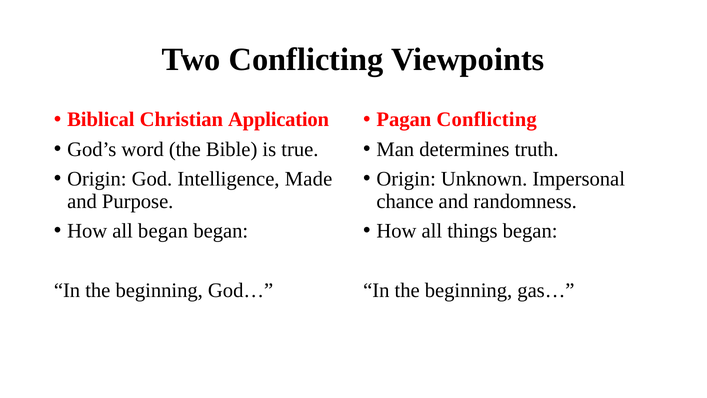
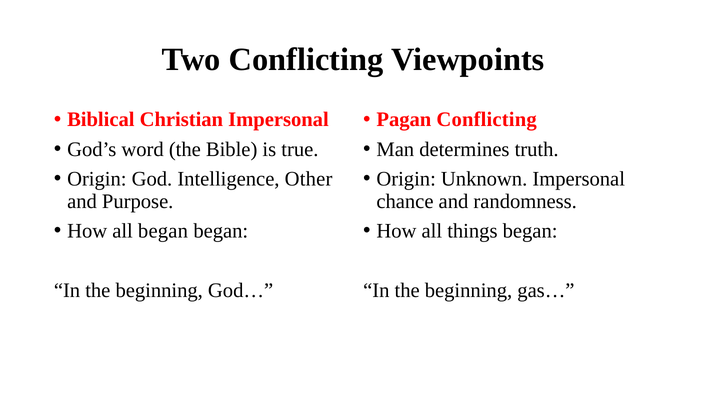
Christian Application: Application -> Impersonal (278, 120)
Made: Made -> Other (309, 179)
